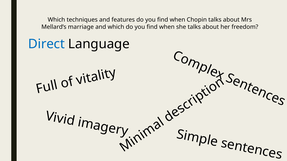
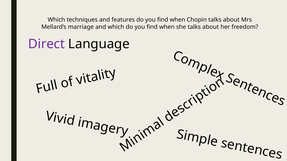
Direct colour: blue -> purple (46, 44)
